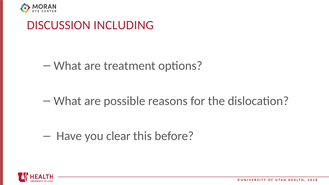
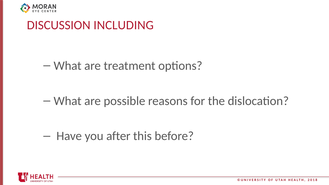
clear: clear -> after (118, 136)
